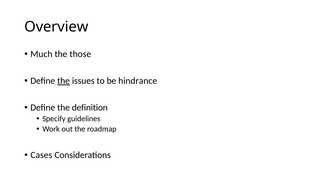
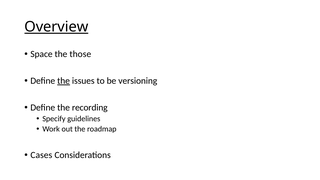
Overview underline: none -> present (56, 27)
Much: Much -> Space (41, 54)
hindrance: hindrance -> versioning (138, 81)
definition: definition -> recording (90, 108)
